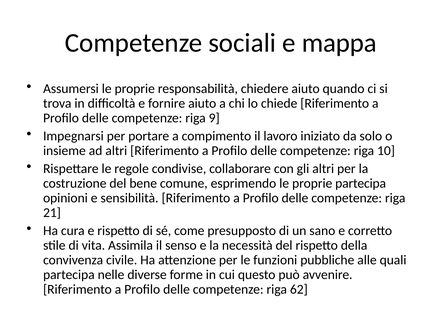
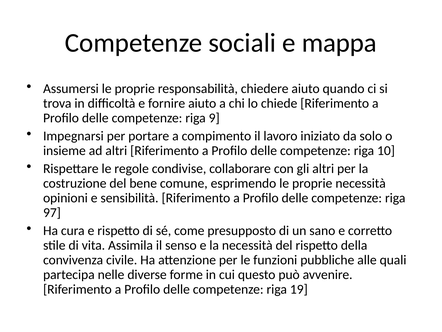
proprie partecipa: partecipa -> necessità (361, 183)
21: 21 -> 97 (52, 212)
62: 62 -> 19 (299, 289)
